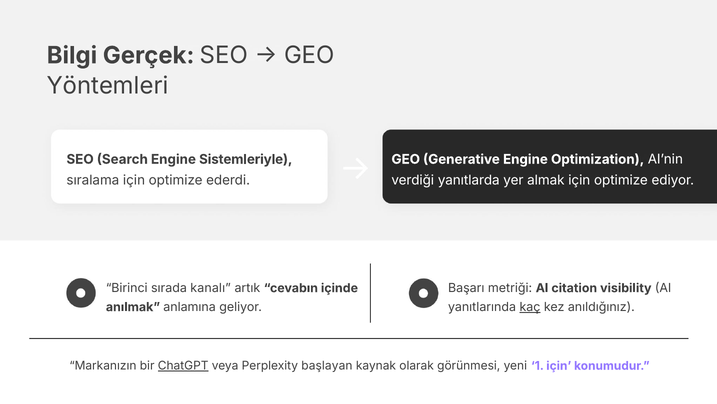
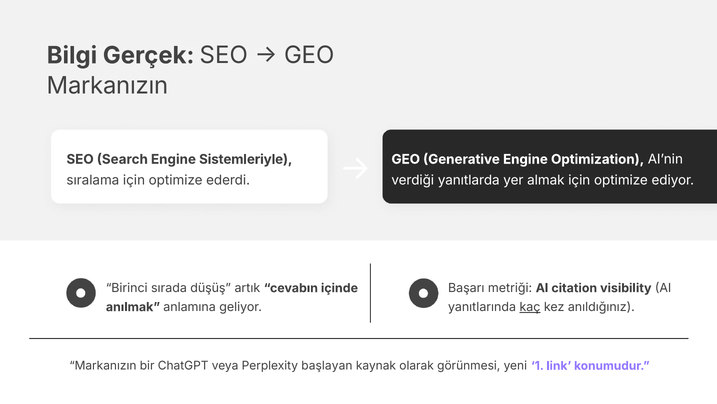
Yöntemleri: Yöntemleri -> Markanızın (108, 86)
kanalı: kanalı -> düşüş (211, 288)
ChatGPT underline: present -> none (183, 365)
1 için: için -> link (559, 365)
